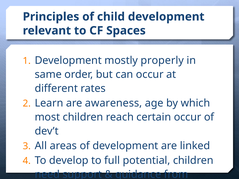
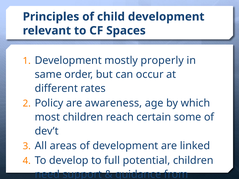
Learn: Learn -> Policy (49, 103)
certain occur: occur -> some (188, 117)
